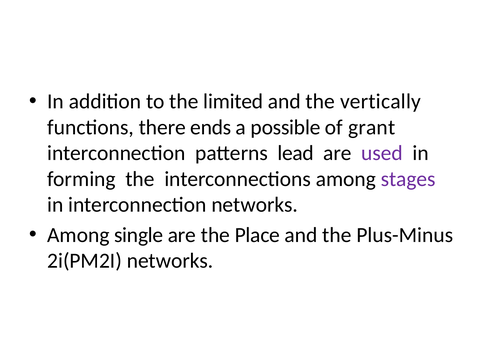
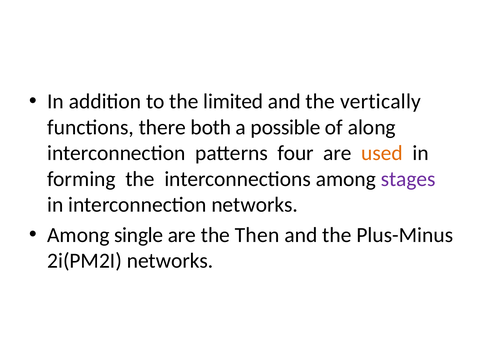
ends: ends -> both (211, 127)
grant: grant -> along (372, 127)
lead: lead -> four (296, 153)
used colour: purple -> orange (382, 153)
Place: Place -> Then (257, 235)
